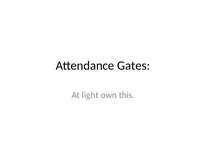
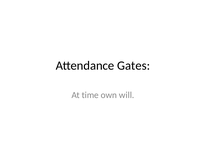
light: light -> time (90, 95)
this: this -> will (127, 95)
